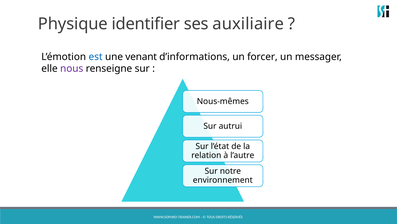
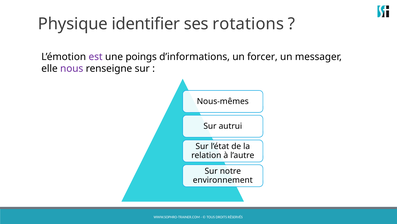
auxiliaire: auxiliaire -> rotations (248, 24)
est colour: blue -> purple (96, 57)
venant: venant -> poings (141, 57)
